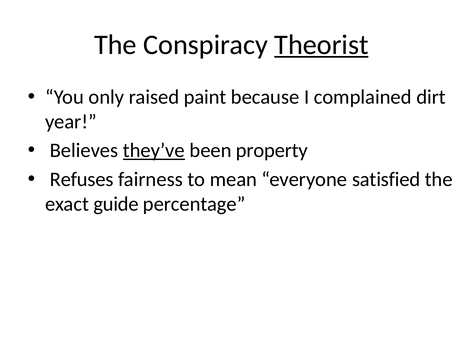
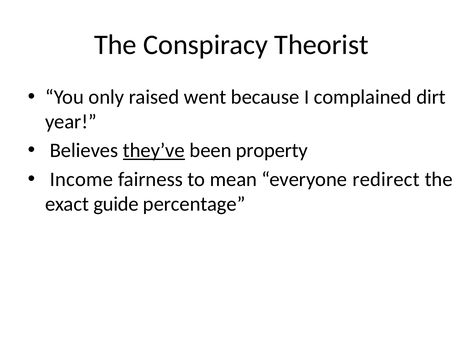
Theorist underline: present -> none (321, 45)
paint: paint -> went (205, 97)
Refuses: Refuses -> Income (81, 179)
satisfied: satisfied -> redirect (386, 179)
